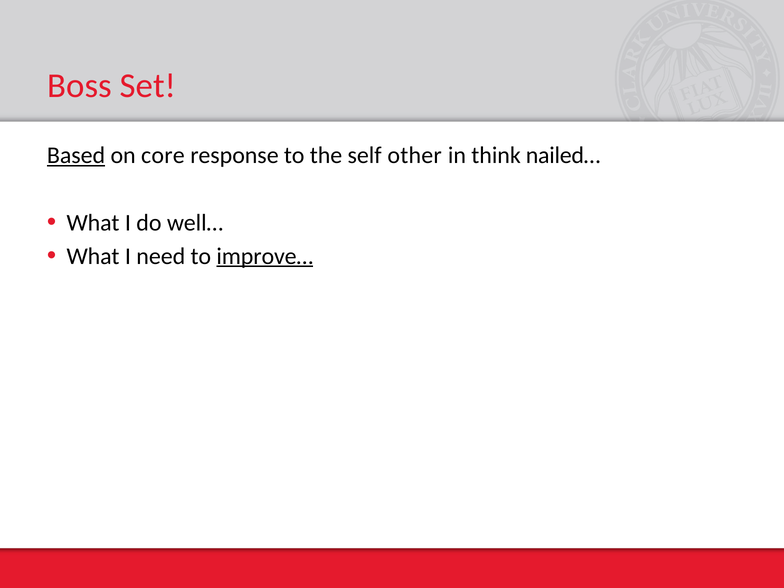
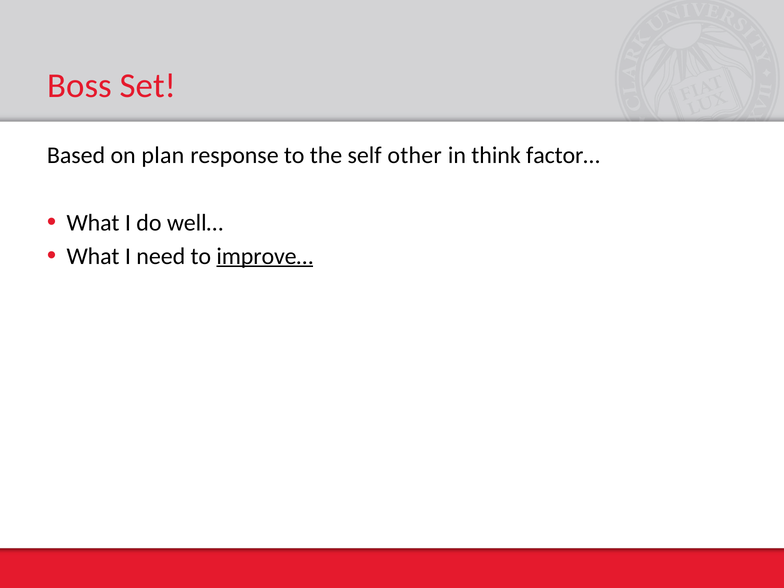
Based underline: present -> none (76, 156)
core: core -> plan (163, 156)
nailed…: nailed… -> factor… (563, 156)
